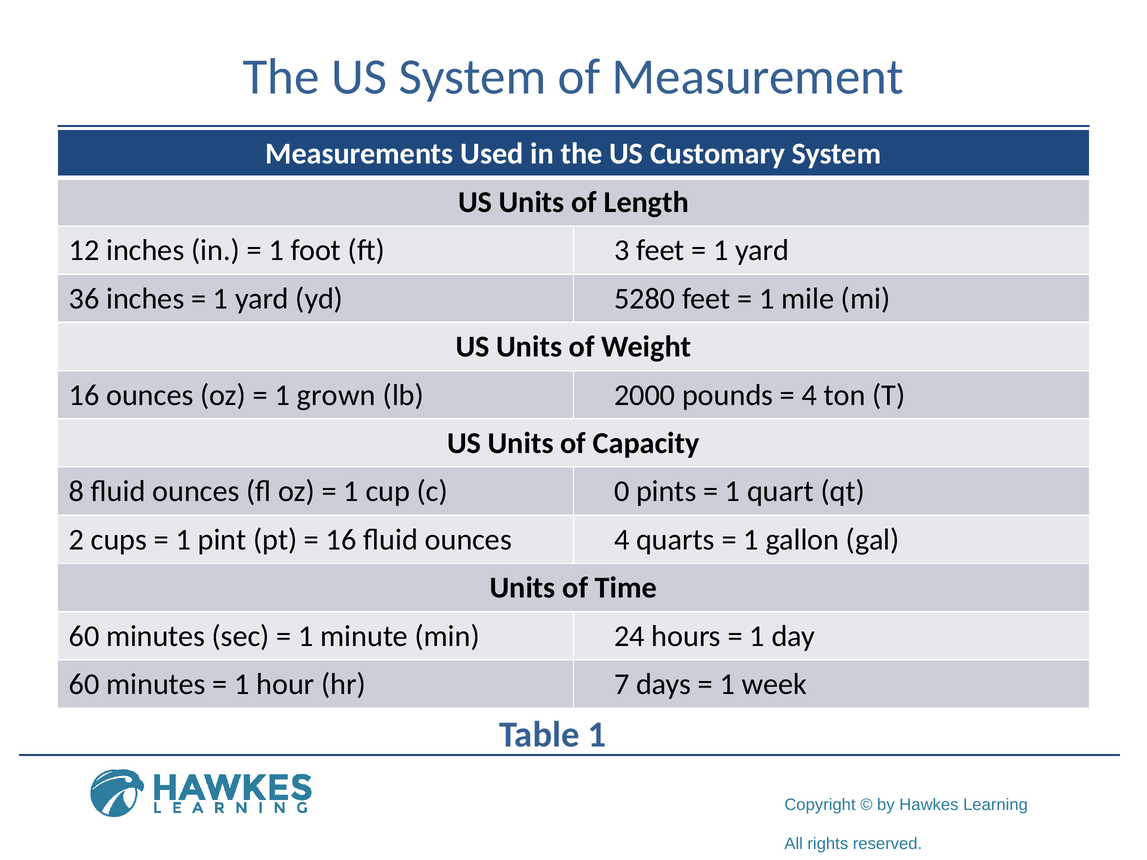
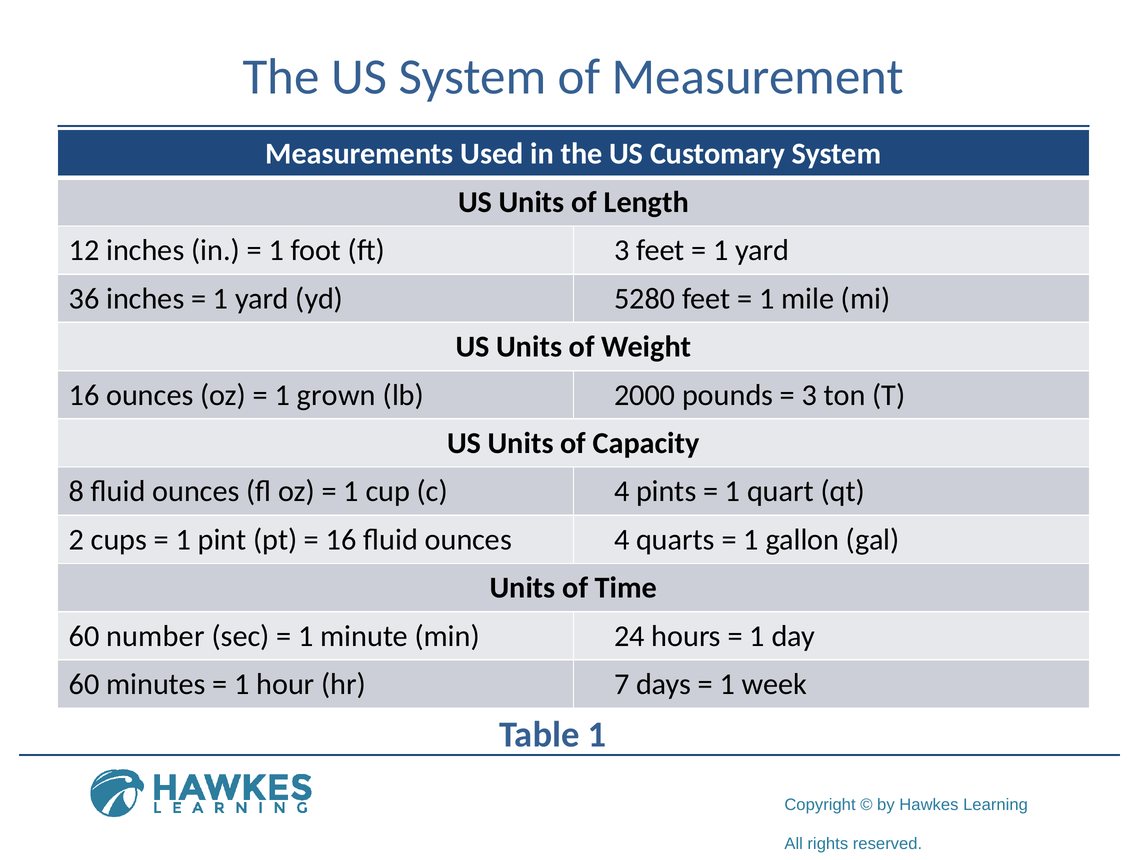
4: 4 -> 3 (810, 395)
c 0: 0 -> 4 (622, 492)
minutes: minutes -> number (155, 636)
